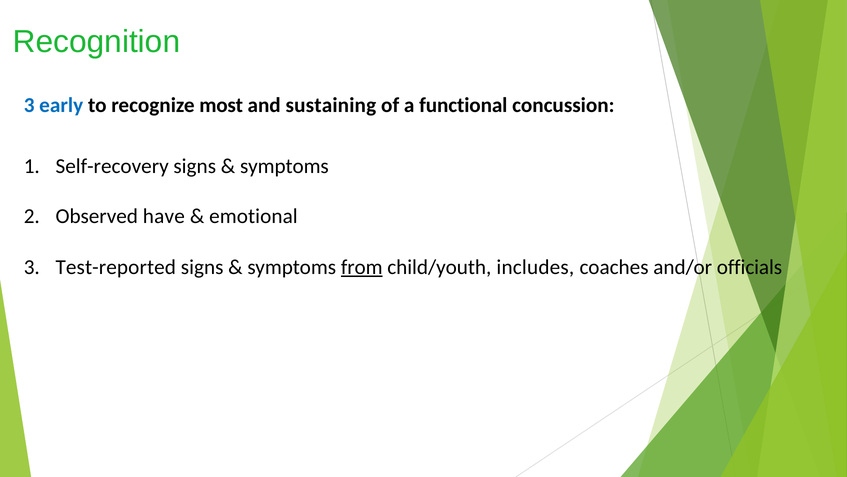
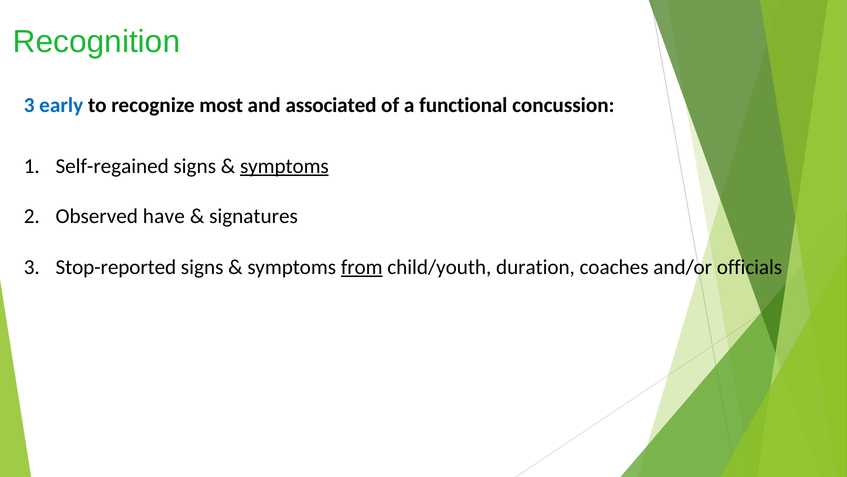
sustaining: sustaining -> associated (331, 105)
Self-recovery: Self-recovery -> Self-regained (112, 166)
symptoms underline: none -> present (284, 166)
emotional: emotional -> signatures (254, 216)
Test-reported: Test-reported -> Stop-reported (116, 267)
includes: includes -> duration (535, 267)
